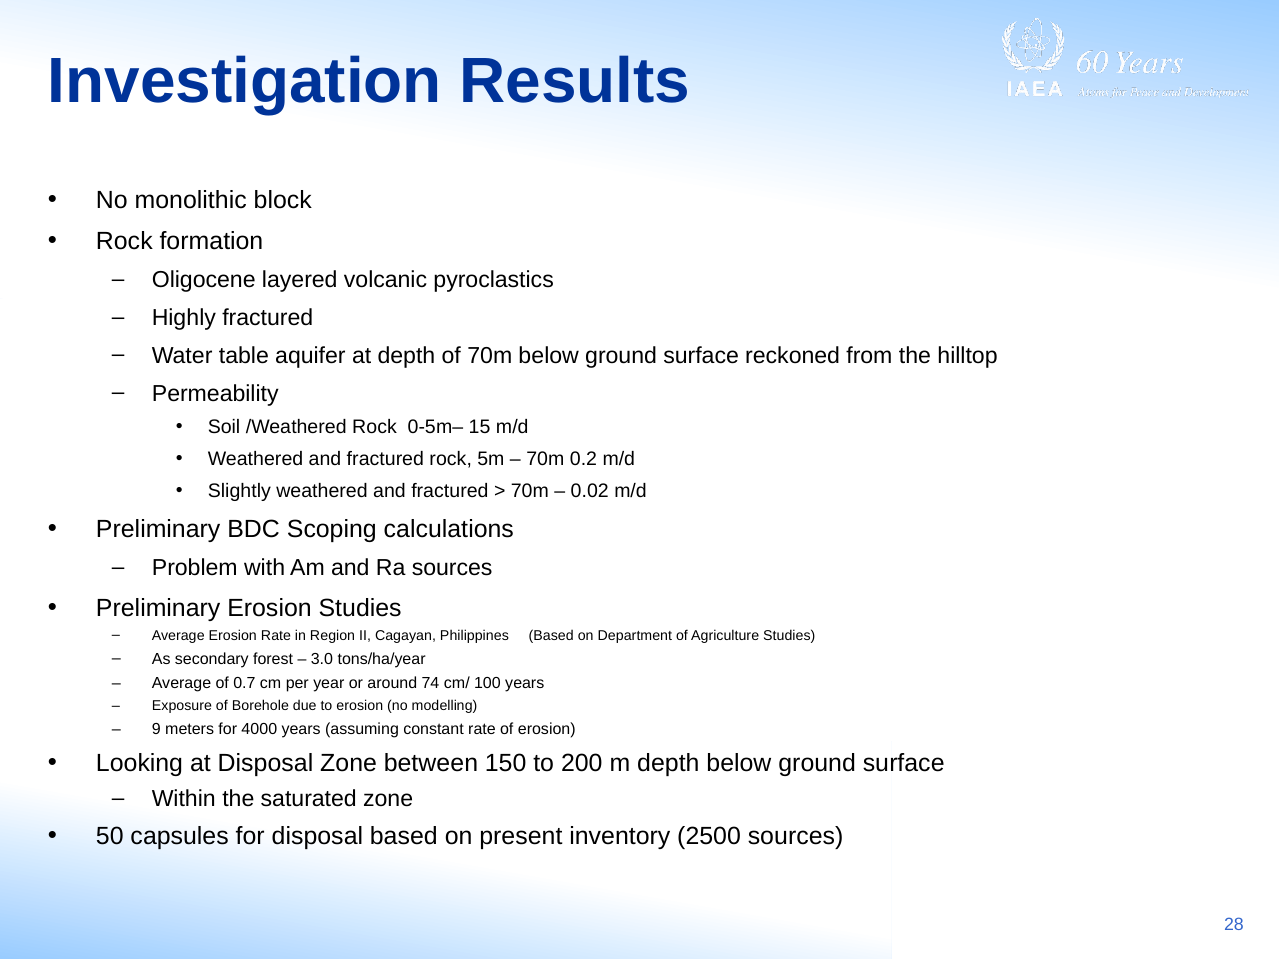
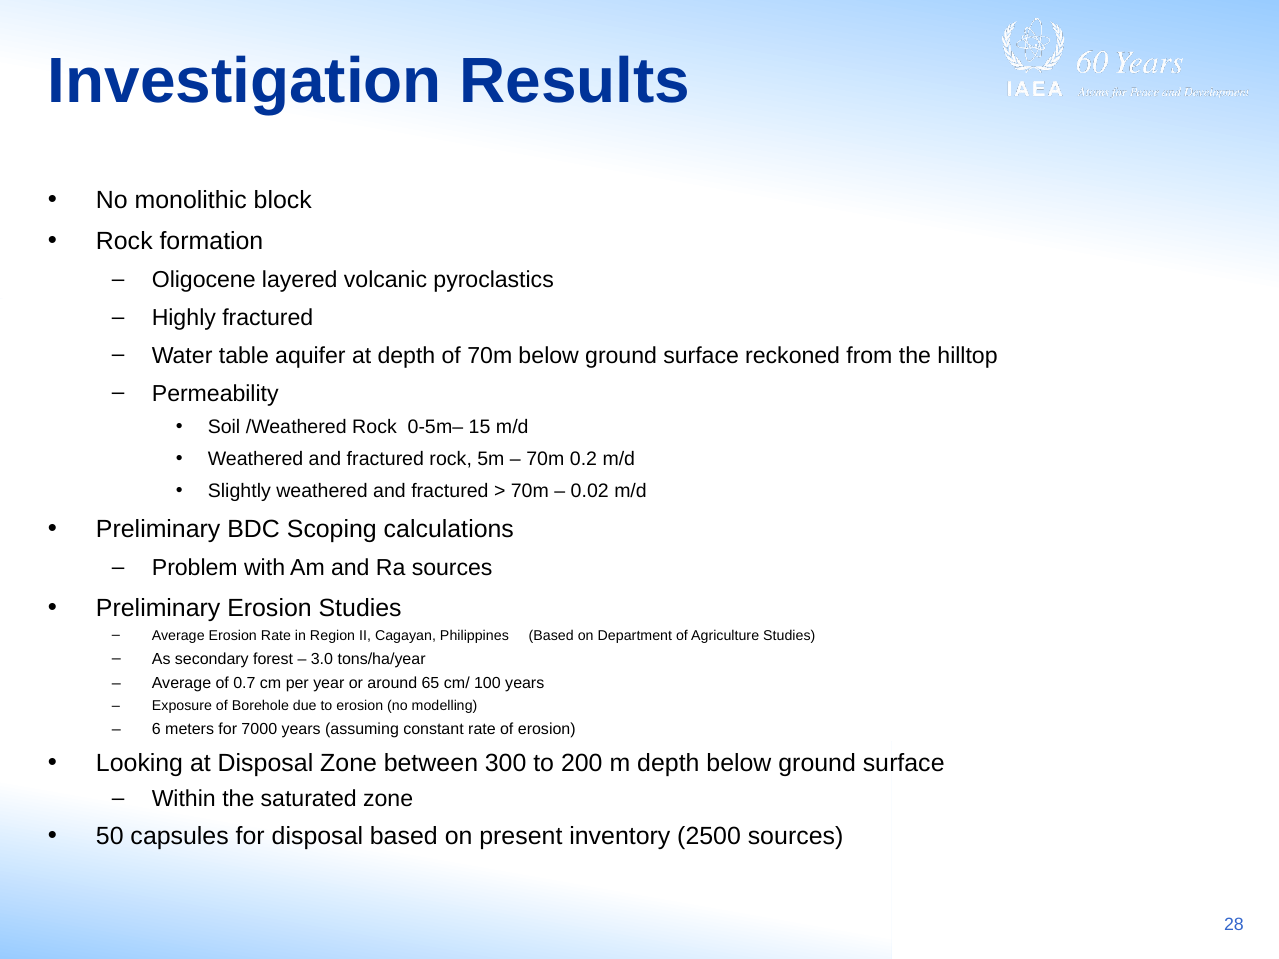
74: 74 -> 65 (430, 684)
9: 9 -> 6 (156, 730)
4000: 4000 -> 7000 (259, 730)
150: 150 -> 300 (506, 763)
